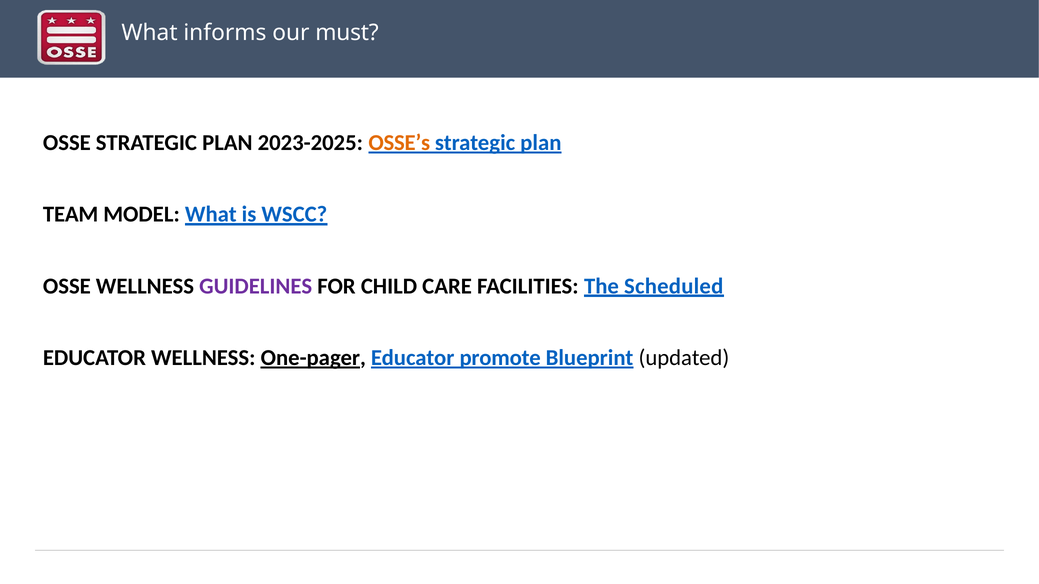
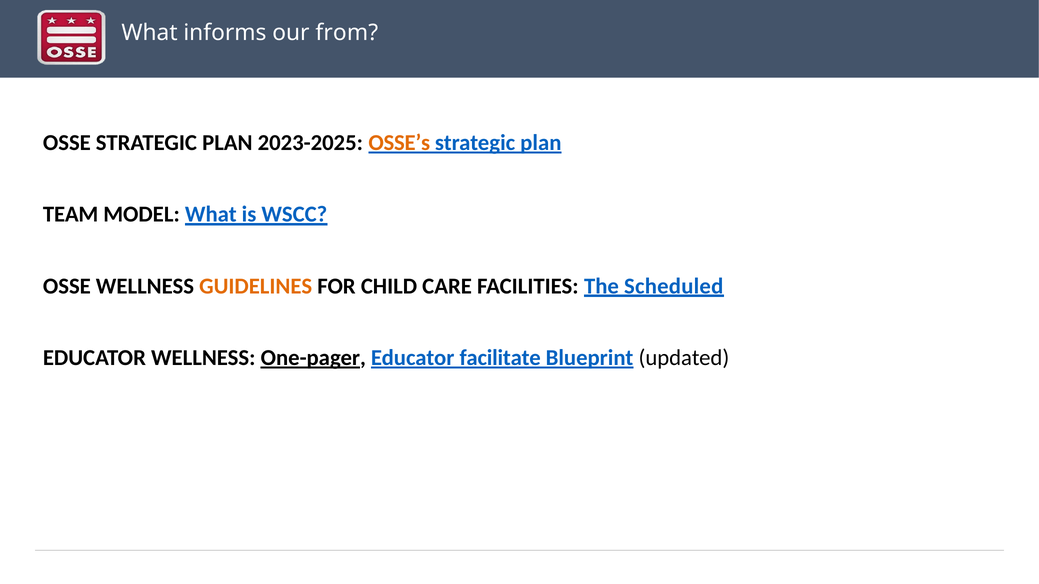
must: must -> from (347, 33)
GUIDELINES colour: purple -> orange (256, 286)
promote: promote -> facilitate (500, 358)
